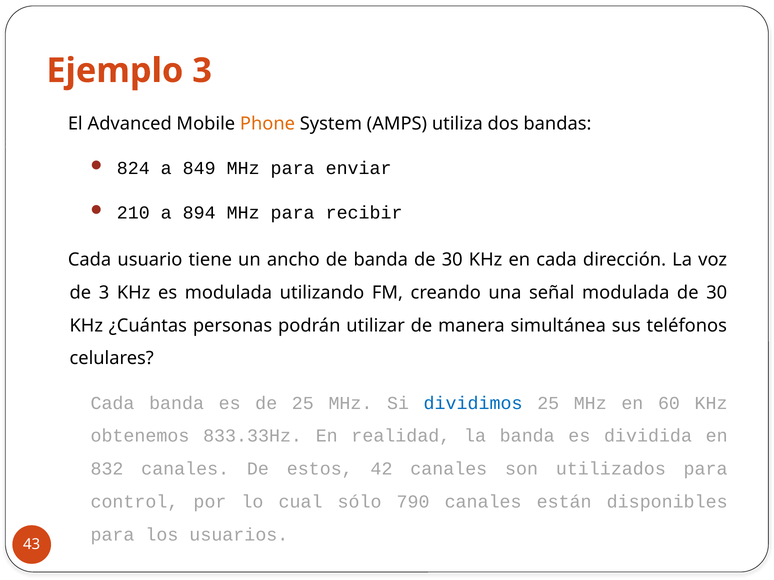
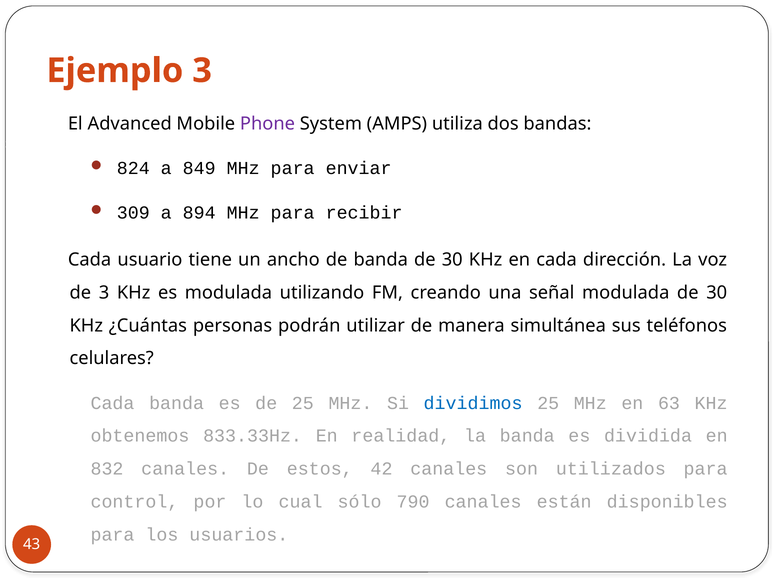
Phone colour: orange -> purple (267, 124)
210: 210 -> 309 (133, 213)
60: 60 -> 63 (669, 403)
